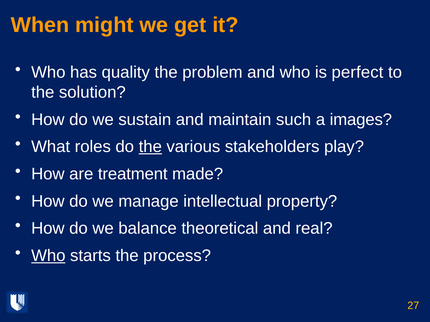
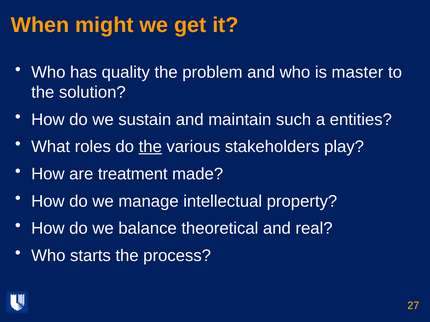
perfect: perfect -> master (357, 72)
images: images -> entities (361, 120)
Who underline: present -> none (48, 256)
